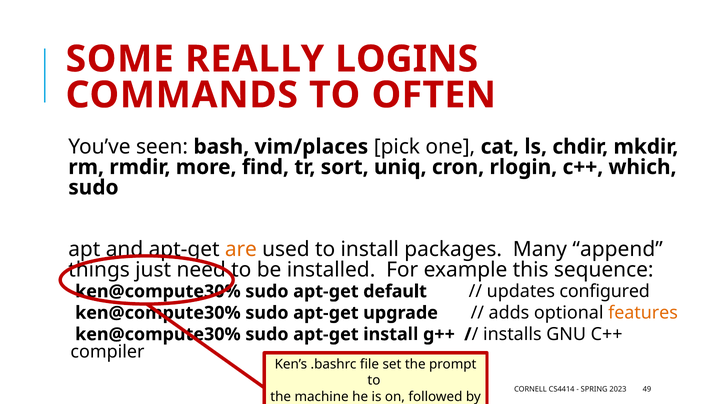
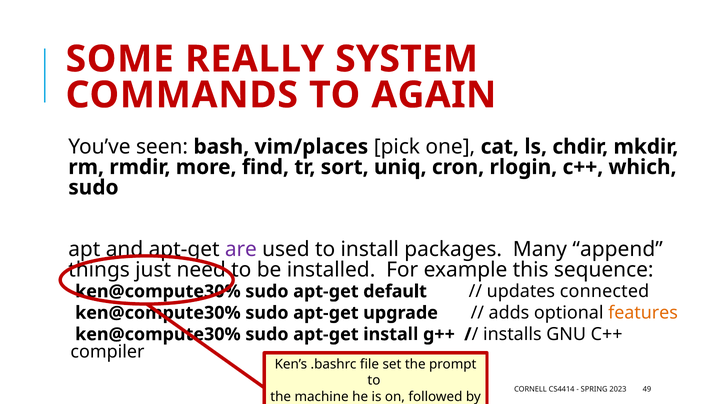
LOGINS: LOGINS -> SYSTEM (407, 59)
OFTEN: OFTEN -> AGAIN (434, 95)
are colour: orange -> purple (241, 249)
configured: configured -> connected (605, 291)
